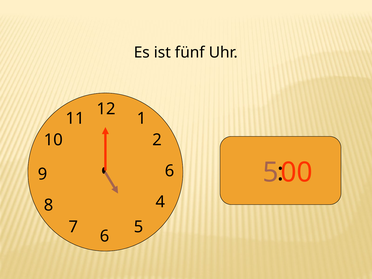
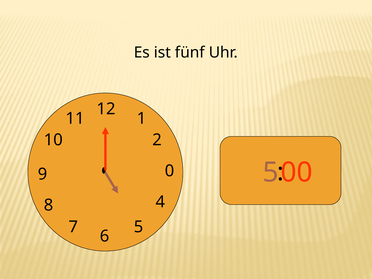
9 6: 6 -> 0 (170, 171)
